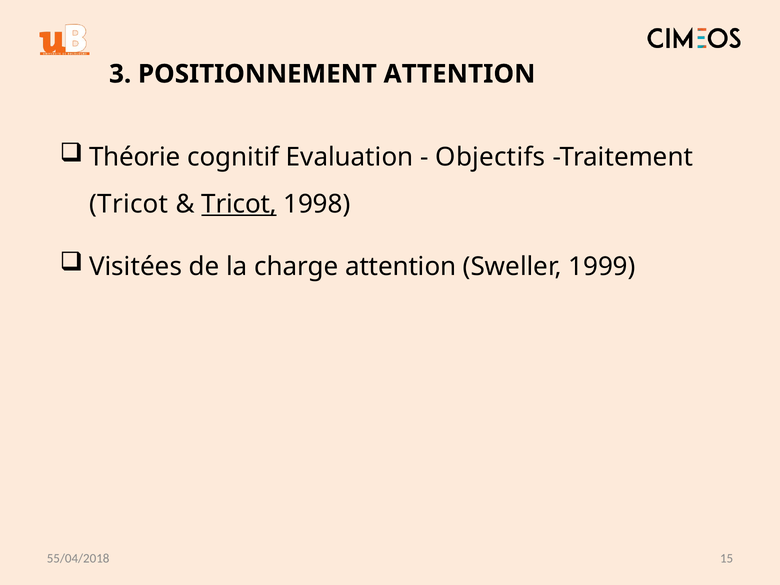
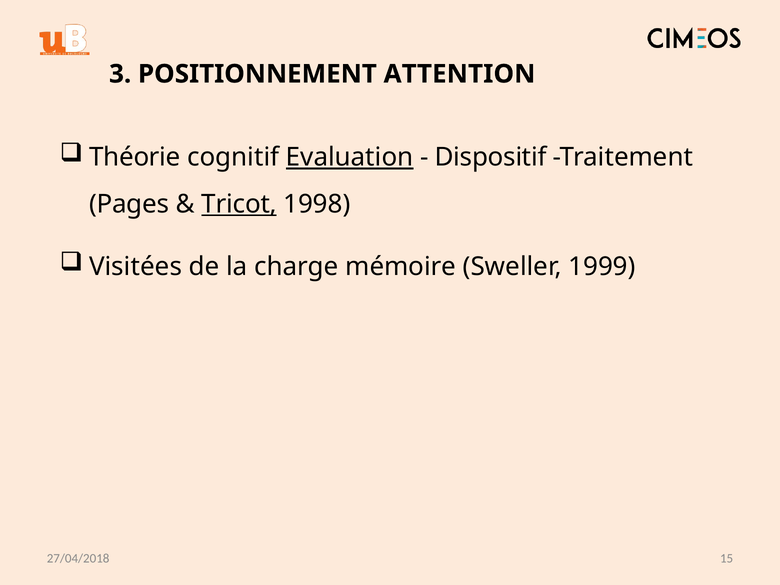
Evaluation underline: none -> present (350, 157)
Objectifs: Objectifs -> Dispositif (491, 157)
Tricot: Tricot -> Pages (129, 204)
charge attention: attention -> mémoire (401, 267)
55/04/2018: 55/04/2018 -> 27/04/2018 (78, 559)
